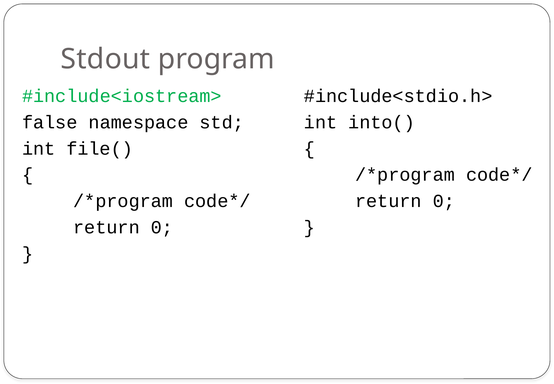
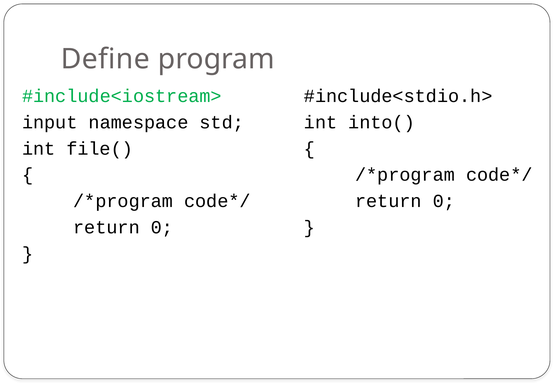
Stdout: Stdout -> Define (105, 59)
false: false -> input (50, 122)
